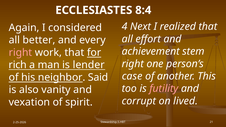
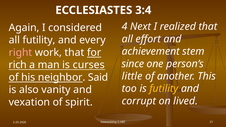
8:4: 8:4 -> 3:4 (143, 10)
all better: better -> futility (39, 40)
right: right -> since (133, 64)
lender: lender -> curses (89, 65)
case: case -> little (132, 76)
futility colour: pink -> yellow (164, 89)
